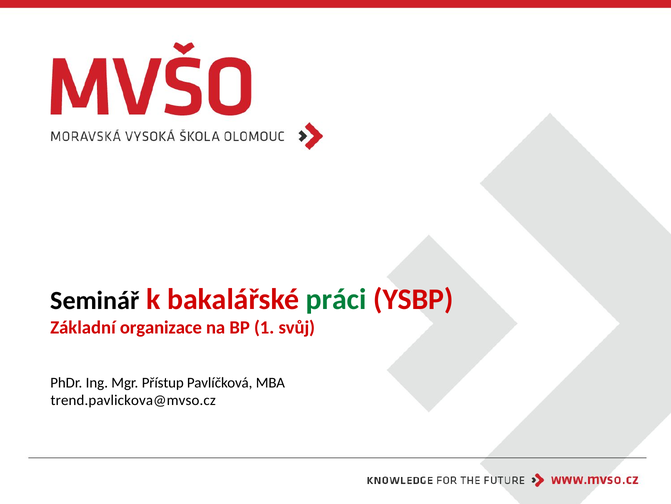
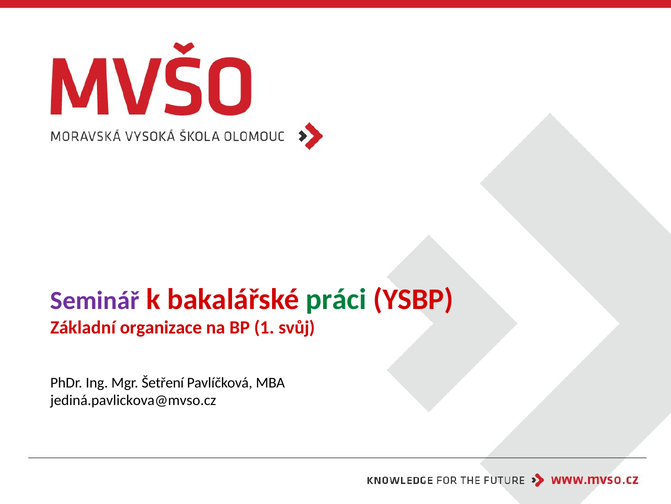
Seminář colour: black -> purple (95, 300)
Přístup: Přístup -> Šetření (163, 382)
trend.pavlickova@mvso.cz: trend.pavlickova@mvso.cz -> jediná.pavlickova@mvso.cz (133, 400)
